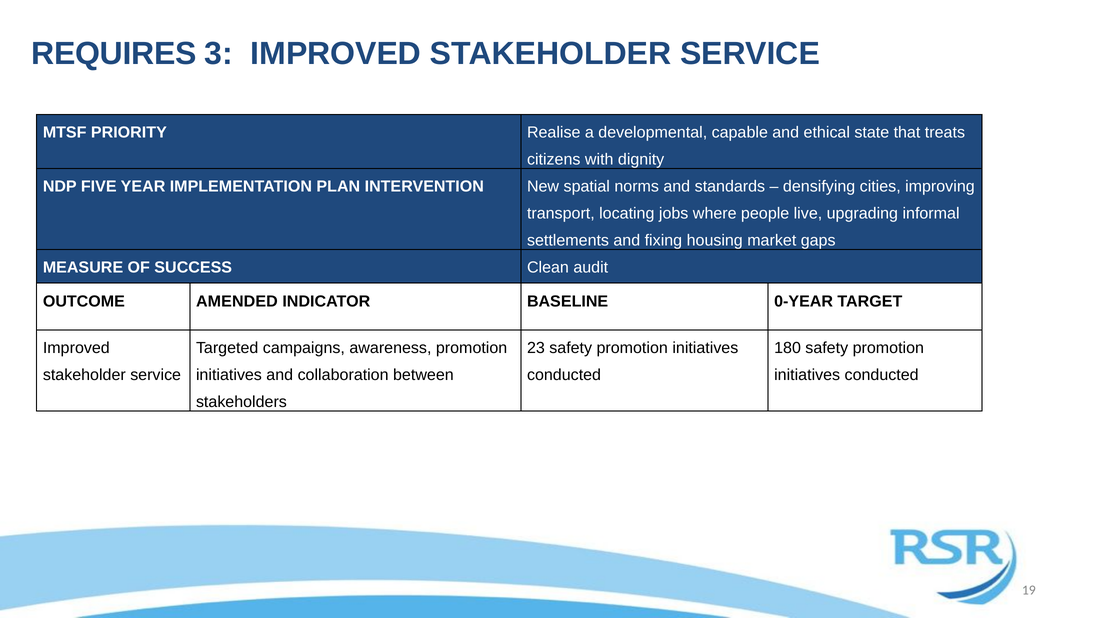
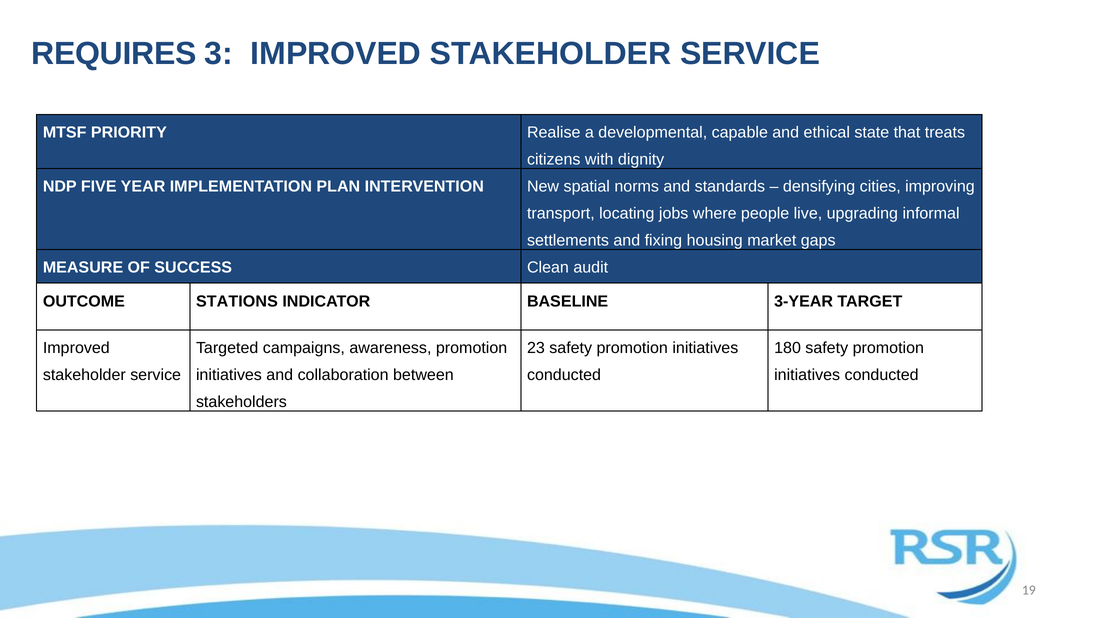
AMENDED: AMENDED -> STATIONS (237, 301)
0-YEAR: 0-YEAR -> 3-YEAR (804, 301)
